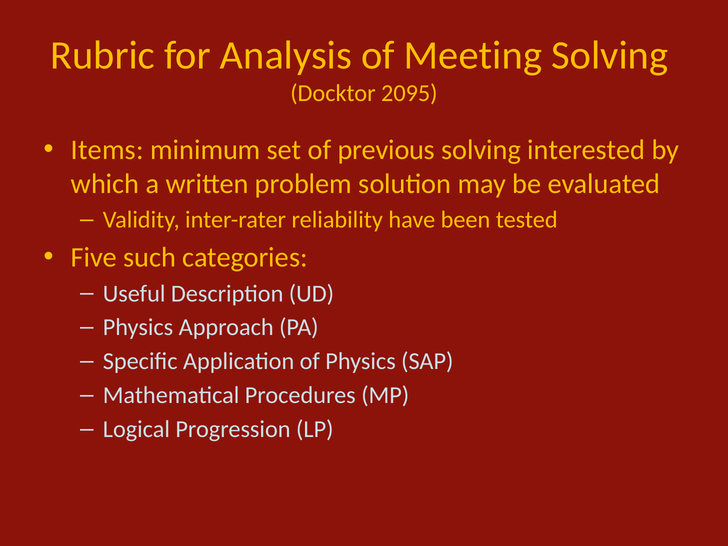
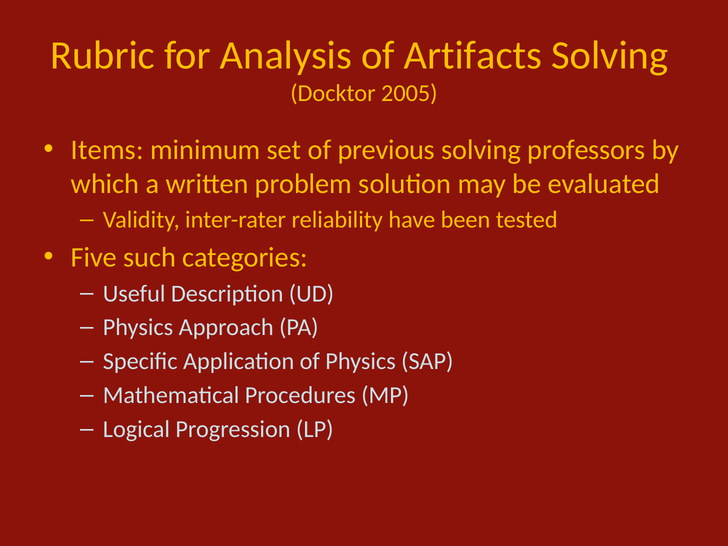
Meeting: Meeting -> Artifacts (473, 56)
2095: 2095 -> 2005 (409, 93)
interested: interested -> professors (586, 150)
